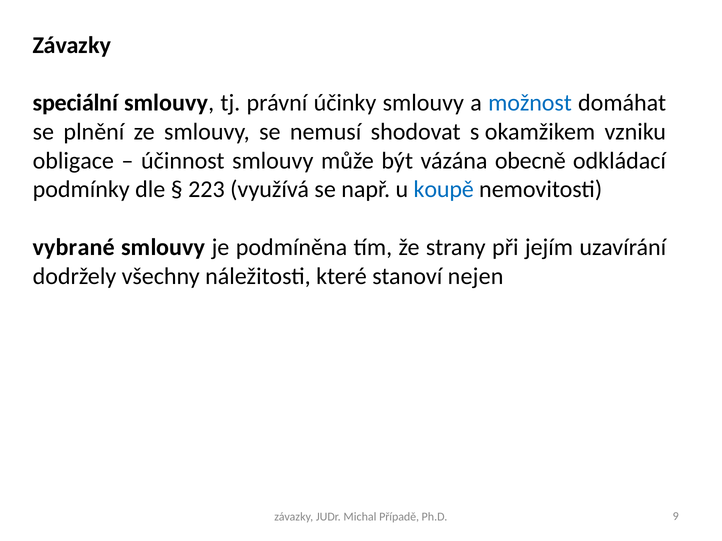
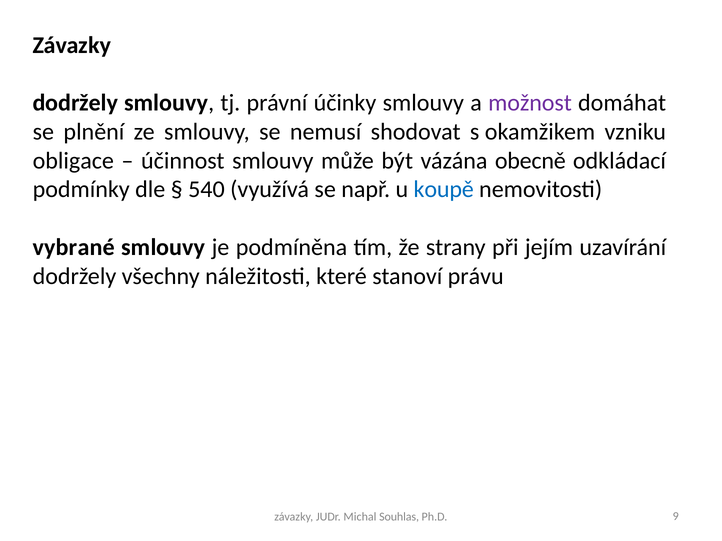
speciální: speciální -> dodržely (75, 103)
možnost colour: blue -> purple (530, 103)
223: 223 -> 540 (206, 190)
nejen: nejen -> právu (476, 276)
Případě: Případě -> Souhlas (399, 517)
